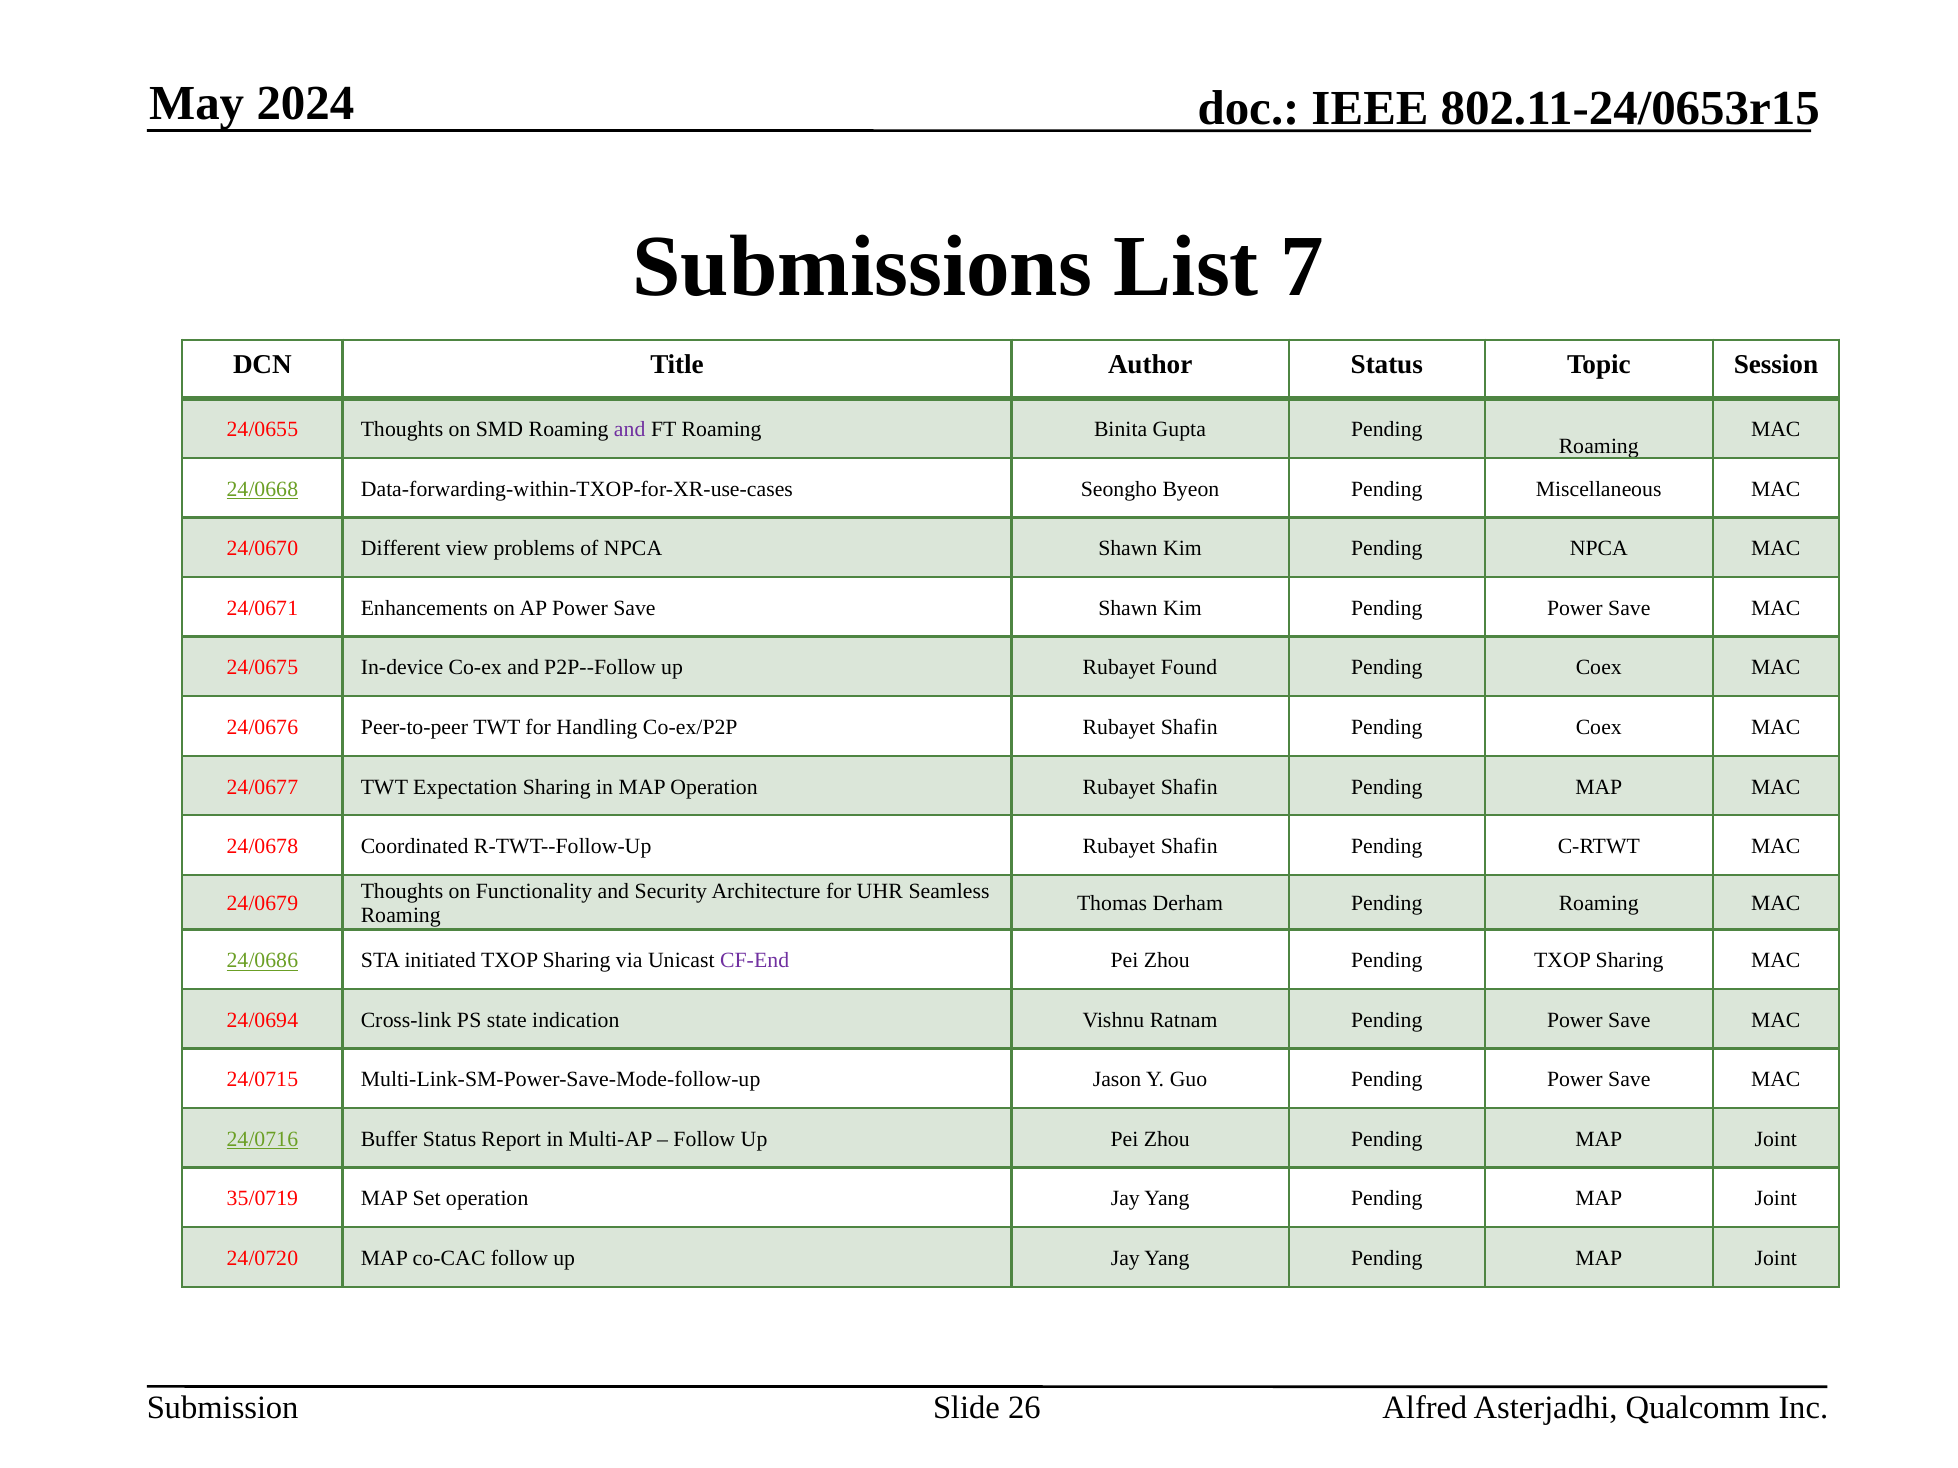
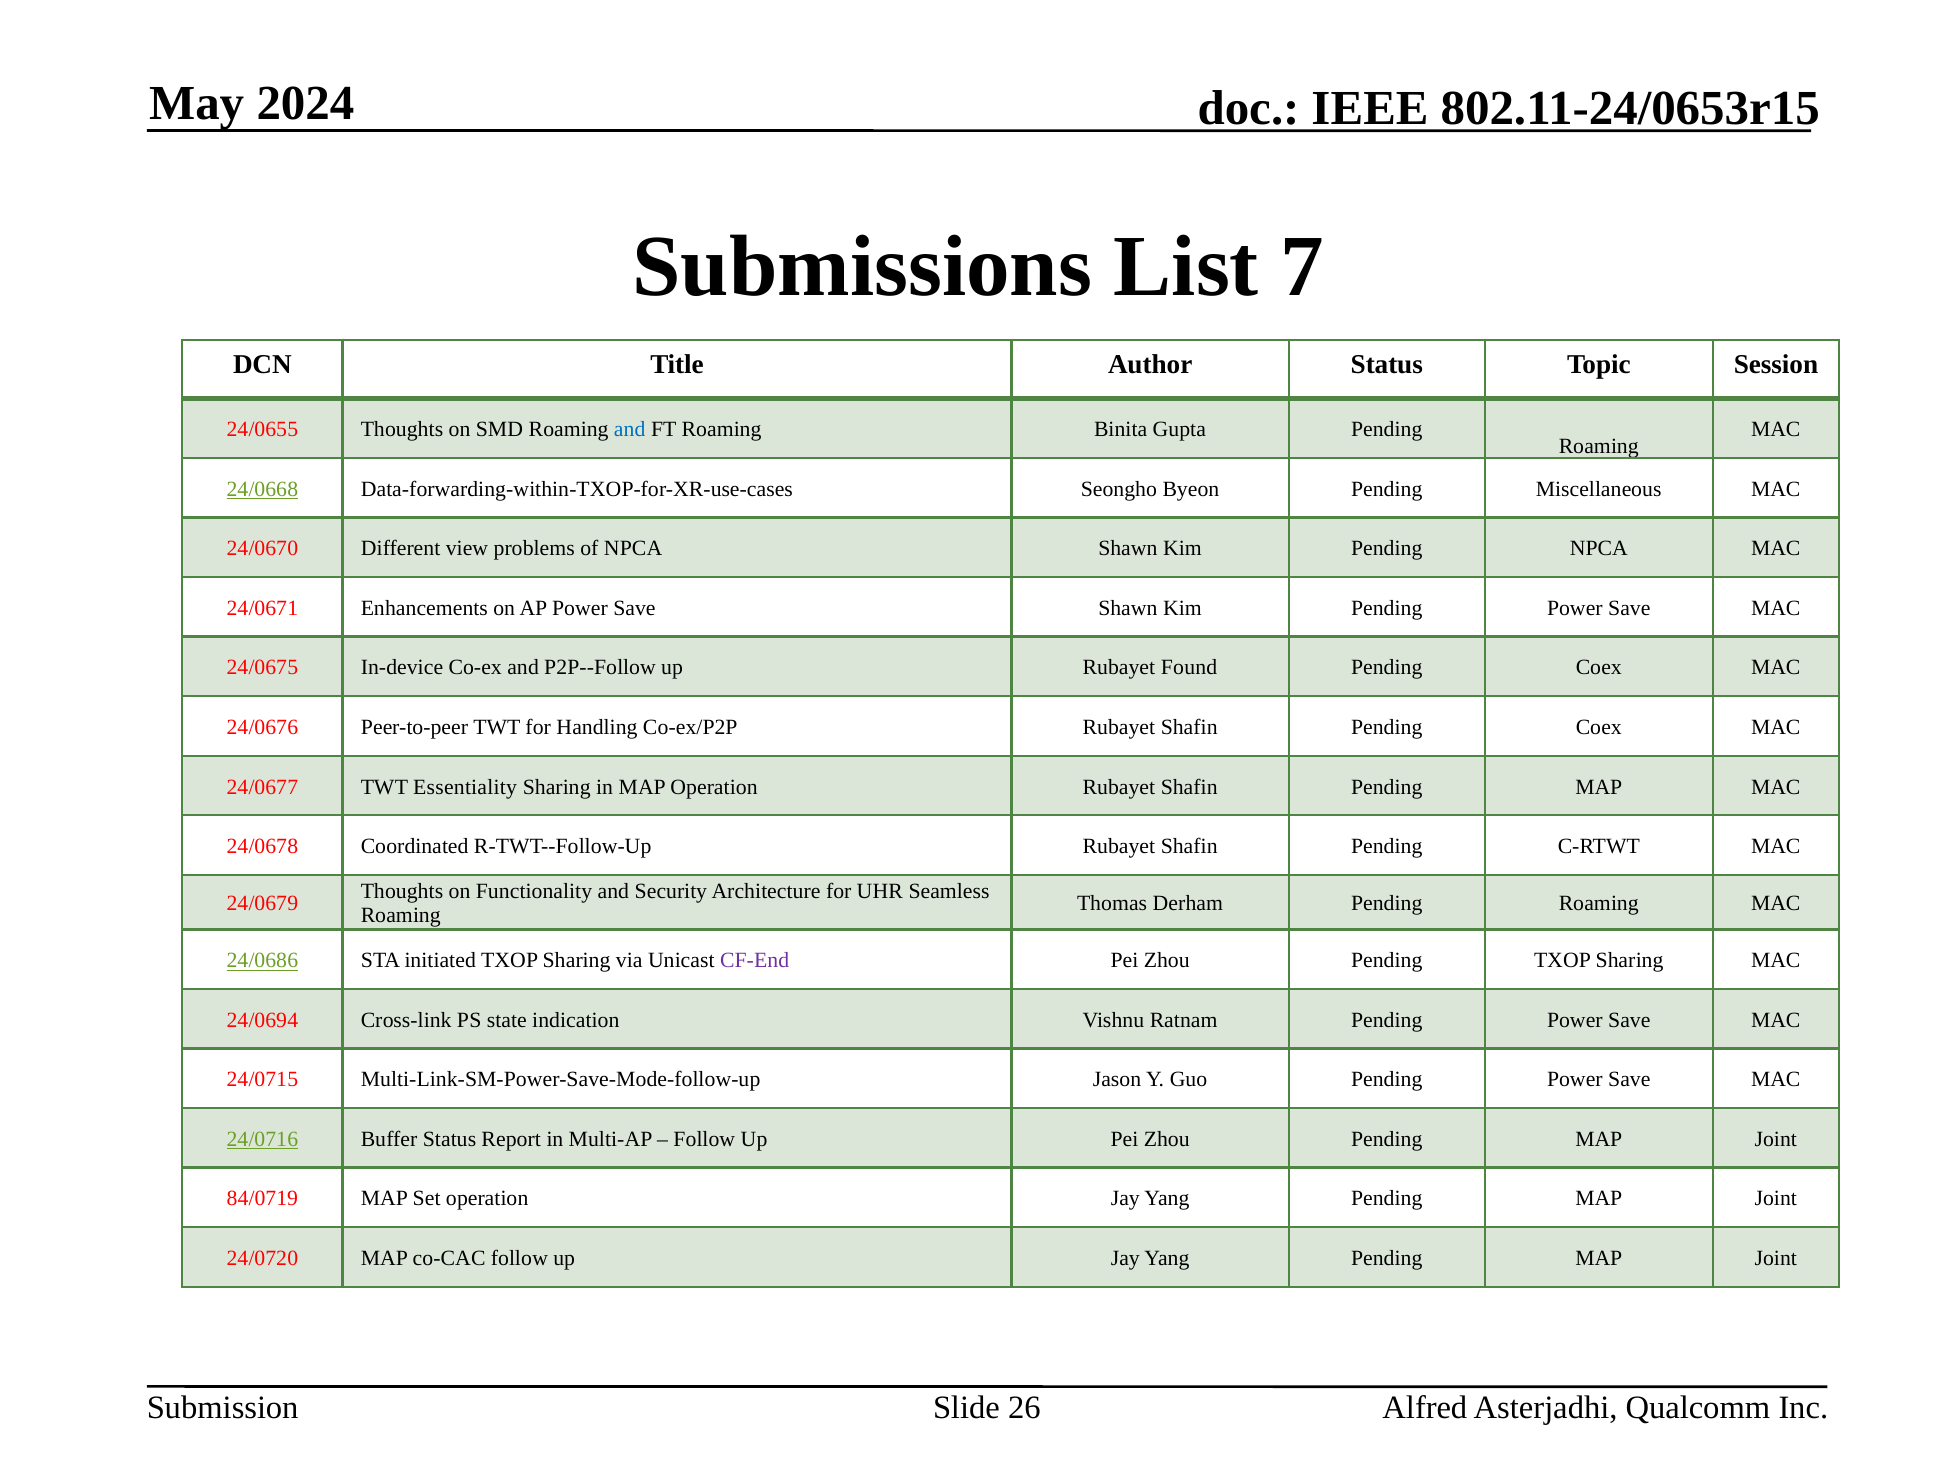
and colour: purple -> blue (630, 430)
Expectation: Expectation -> Essentiality (465, 787)
35/0719: 35/0719 -> 84/0719 (262, 1199)
